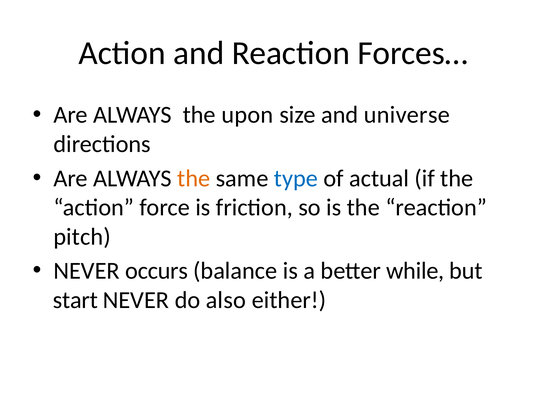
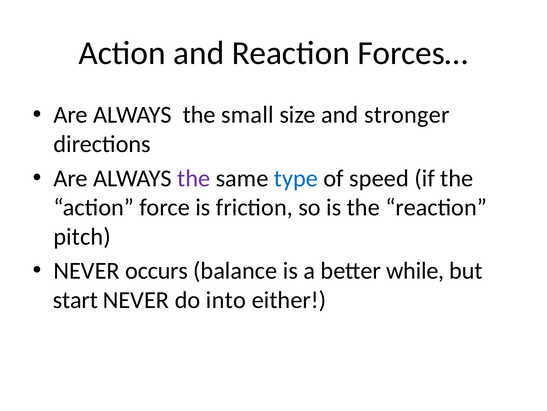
upon: upon -> small (248, 115)
universe: universe -> stronger (407, 115)
the colour: orange -> purple (194, 178)
actual: actual -> speed (379, 178)
also: also -> into (226, 300)
